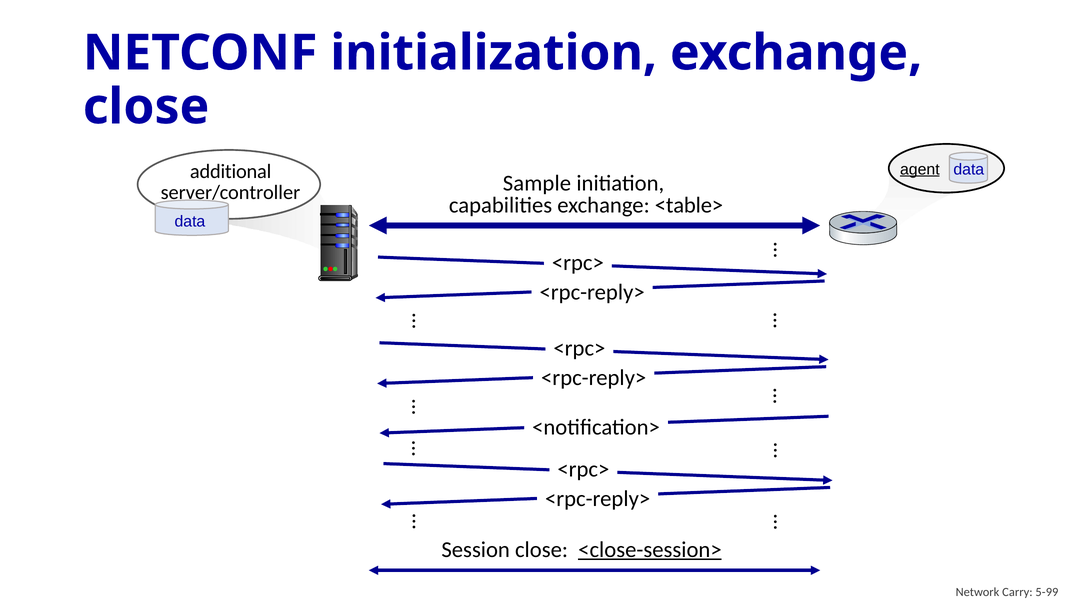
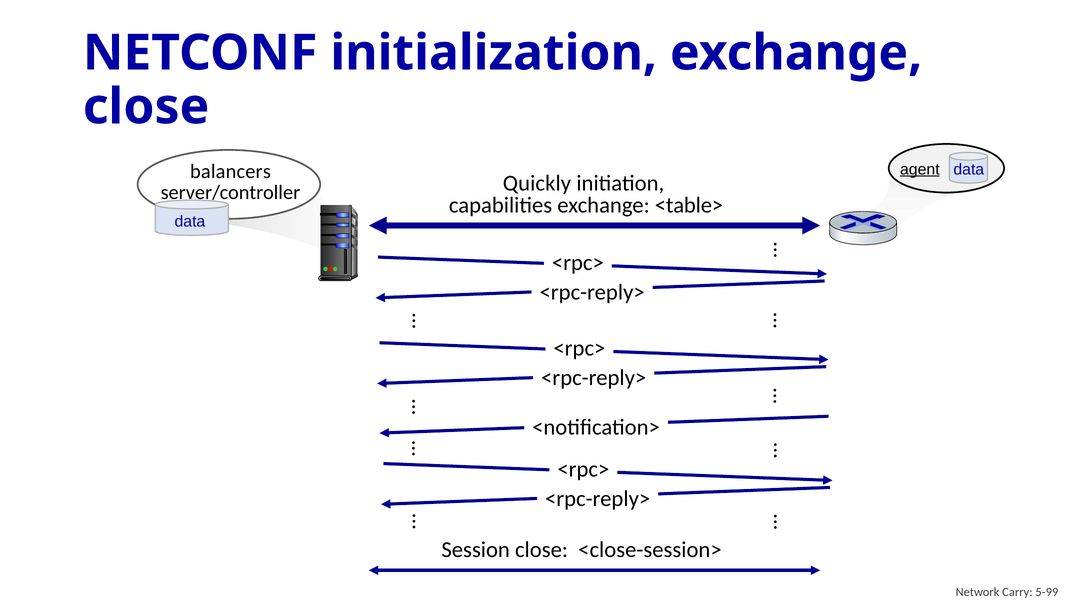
additional: additional -> balancers (230, 171)
Sample: Sample -> Quickly (537, 183)
<close-session> underline: present -> none (650, 549)
